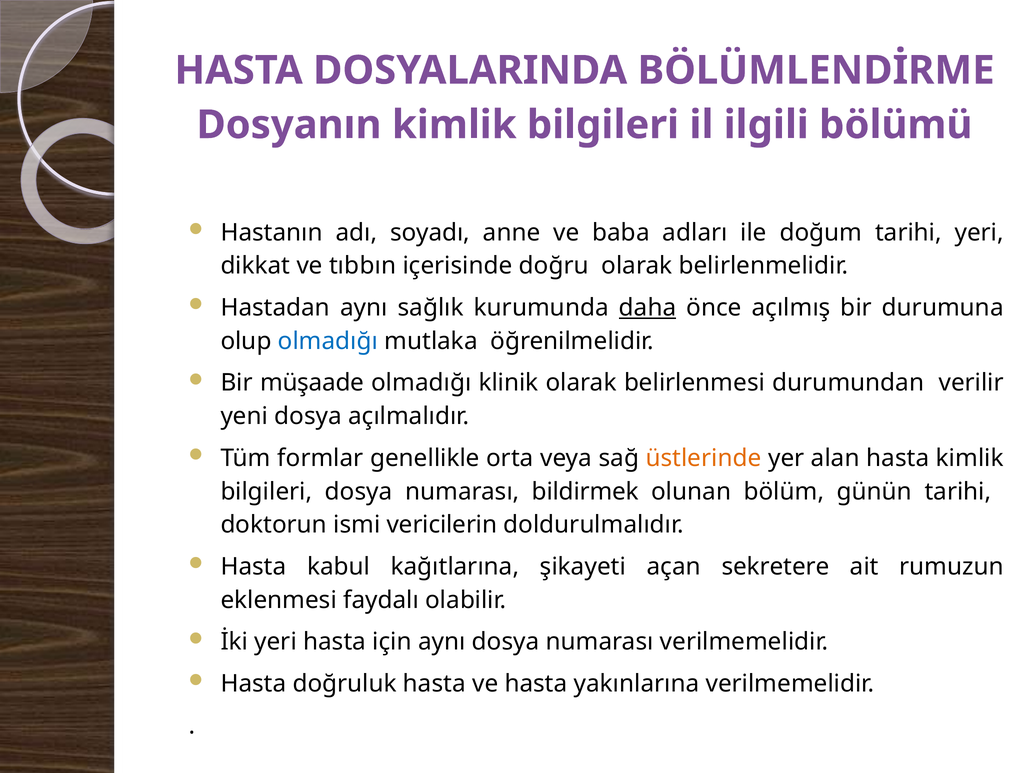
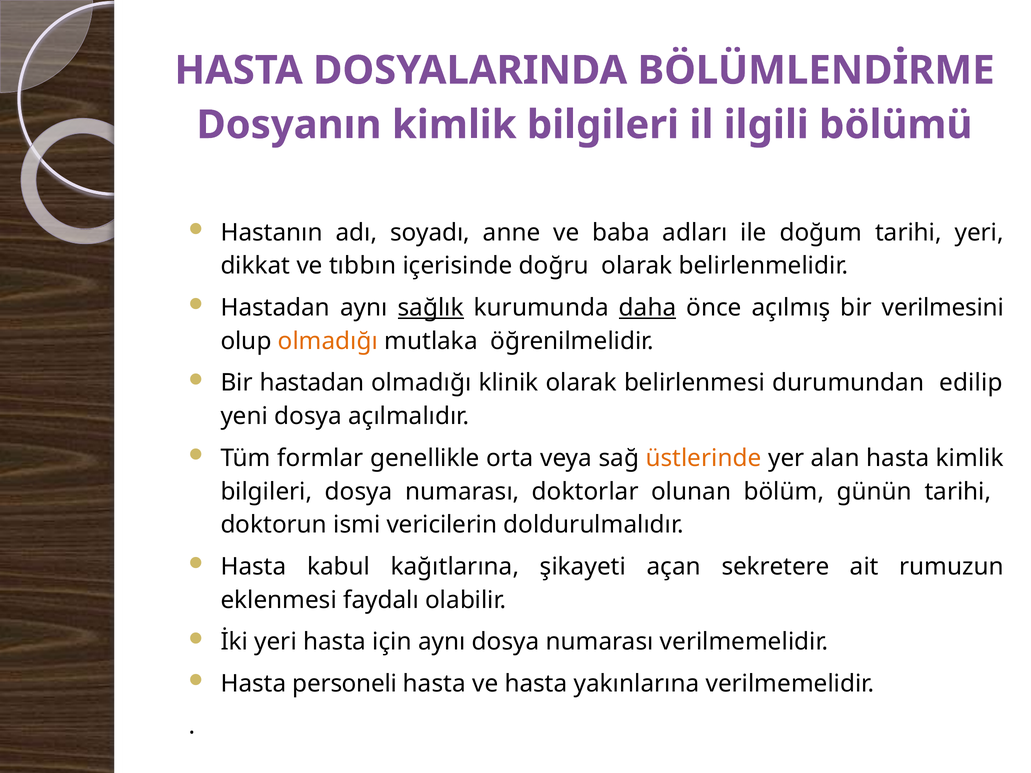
sağlık underline: none -> present (431, 308)
durumuna: durumuna -> verilmesini (943, 308)
olmadığı colour: blue -> orange (328, 341)
Bir müşaade: müşaade -> hastadan (312, 383)
verilir: verilir -> edilip (971, 383)
bildirmek: bildirmek -> doktorlar (585, 492)
doğruluk: doğruluk -> personeli (345, 684)
